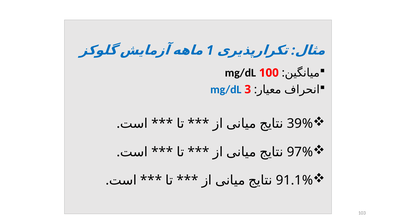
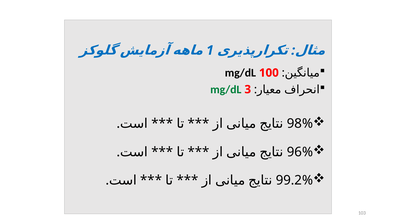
mg/dL colour: blue -> green (226, 89)
39%: 39% -> 98% (300, 123)
97%: 97% -> 96% (300, 152)
91.1%: 91.1% -> 99.2% (294, 180)
